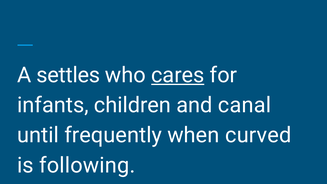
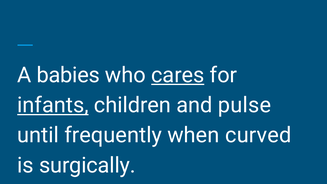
settles: settles -> babies (68, 75)
infants underline: none -> present (53, 105)
canal: canal -> pulse (245, 105)
following: following -> surgically (87, 165)
